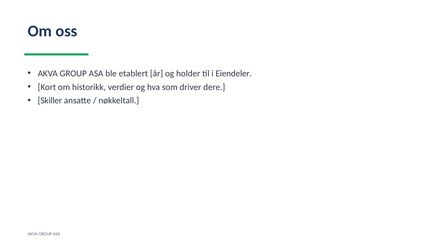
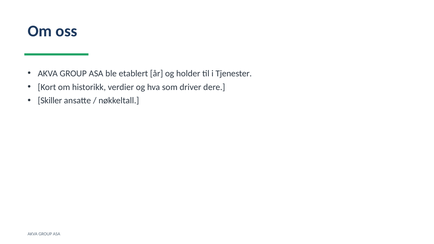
Eiendeler: Eiendeler -> Tjenester (234, 74)
